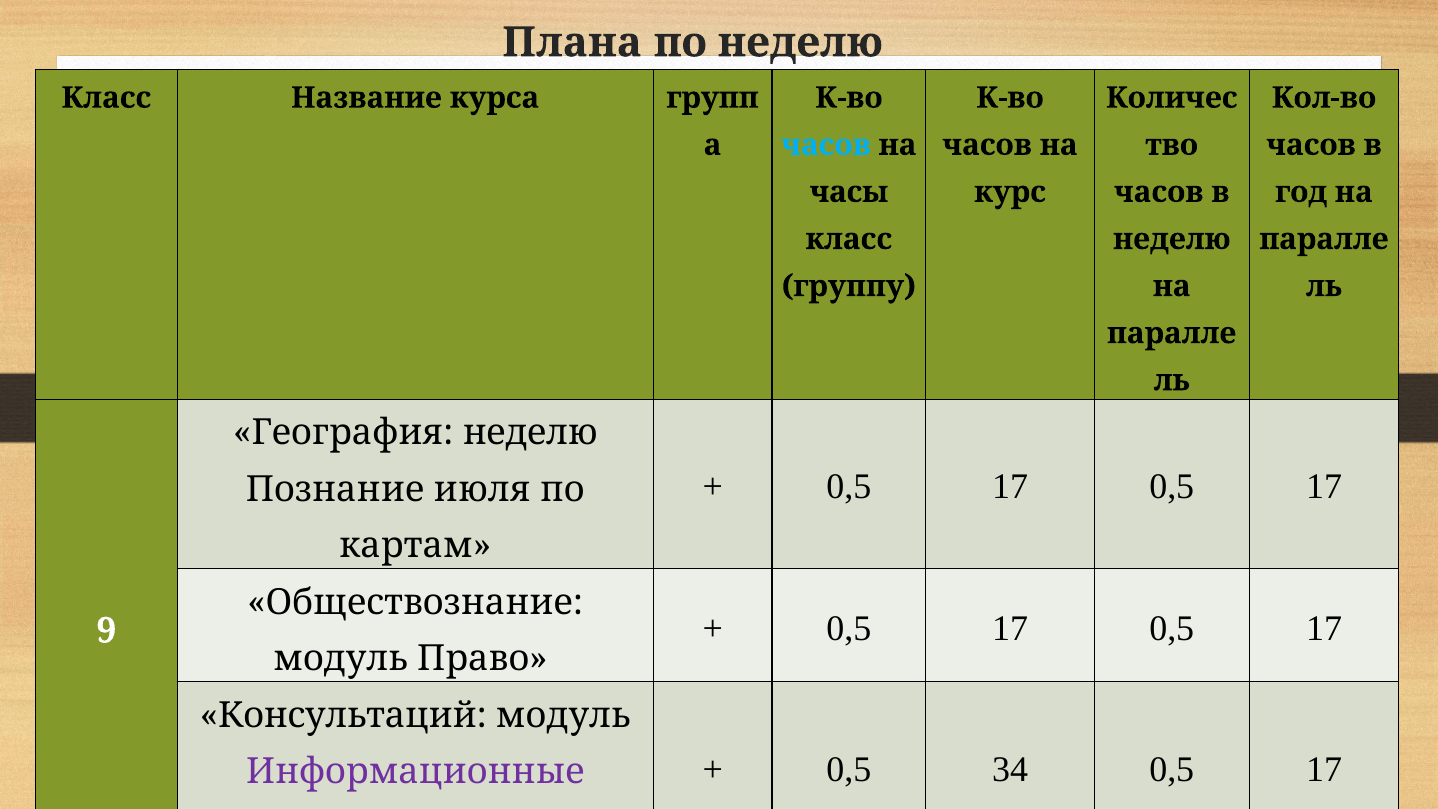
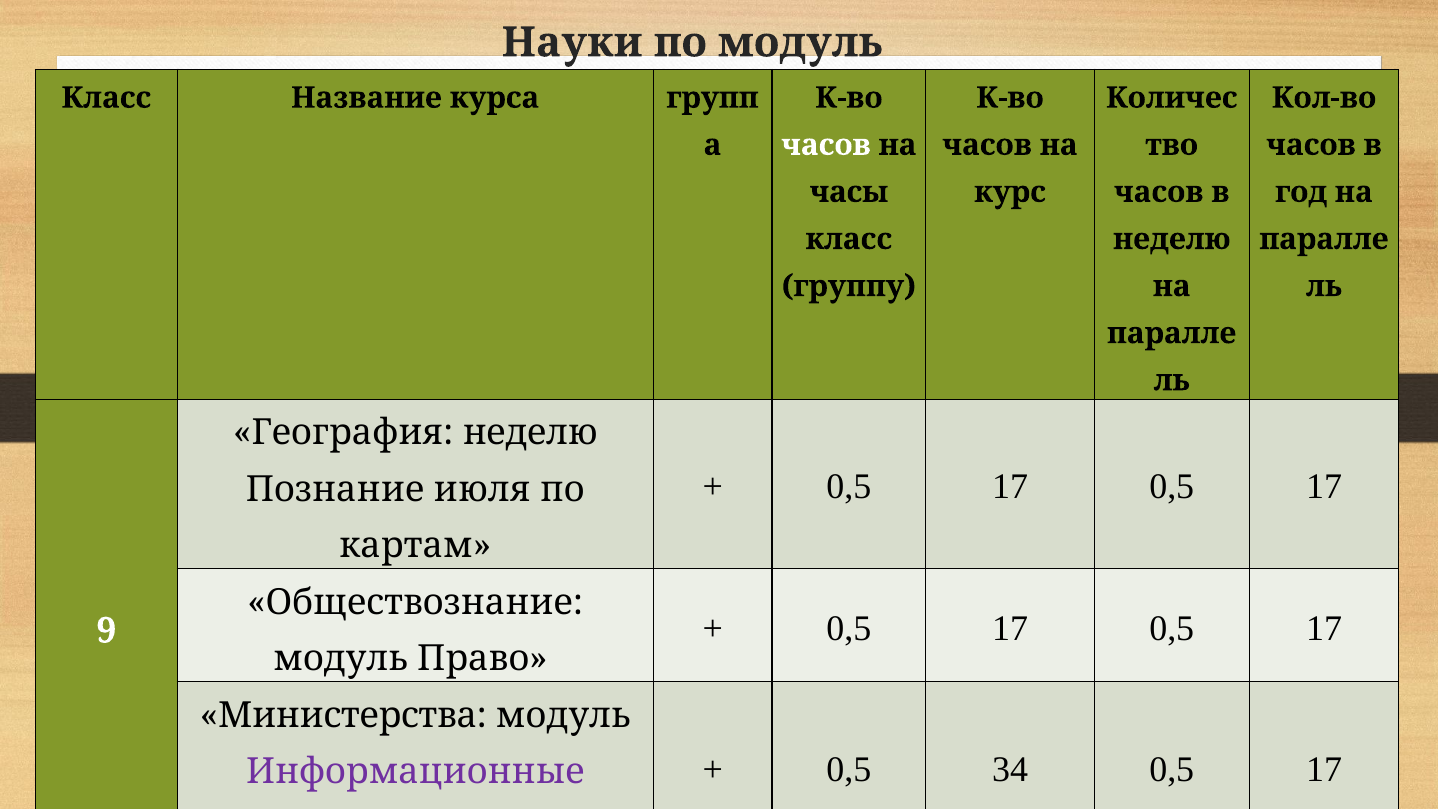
Плана: Плана -> Науки (572, 43)
по неделю: неделю -> модуль (800, 43)
часов colour: light blue -> white (826, 145)
Консультаций: Консультаций -> Министерства (343, 715)
